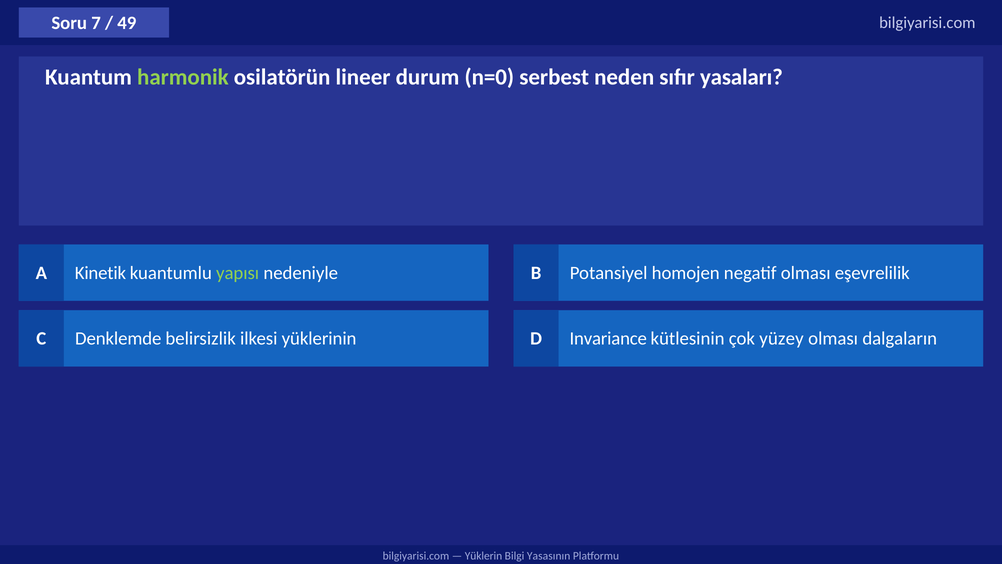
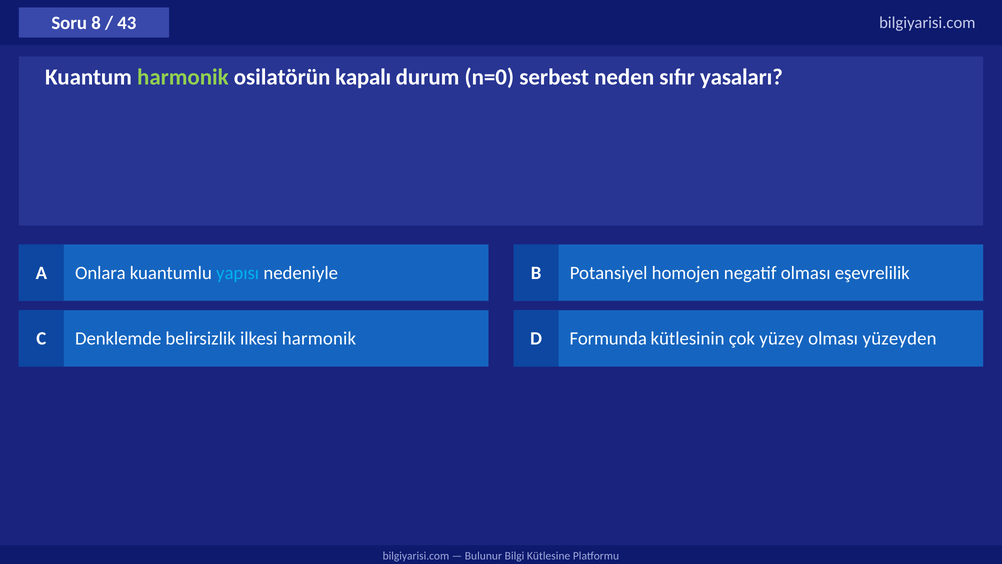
7: 7 -> 8 (96, 23)
49: 49 -> 43 (127, 23)
lineer: lineer -> kapalı (363, 77)
Kinetik: Kinetik -> Onlara (100, 273)
yapısı colour: light green -> light blue (238, 273)
ilkesi yüklerinin: yüklerinin -> harmonik (319, 338)
Invariance: Invariance -> Formunda (608, 338)
dalgaların: dalgaların -> yüzeyden (900, 338)
Yüklerin: Yüklerin -> Bulunur (483, 556)
Yasasının: Yasasının -> Kütlesine (549, 556)
